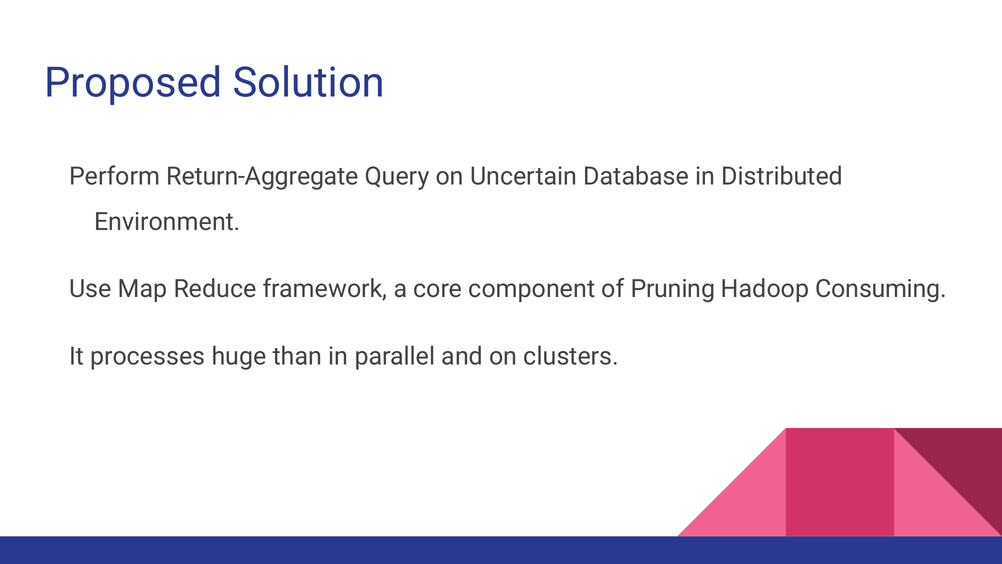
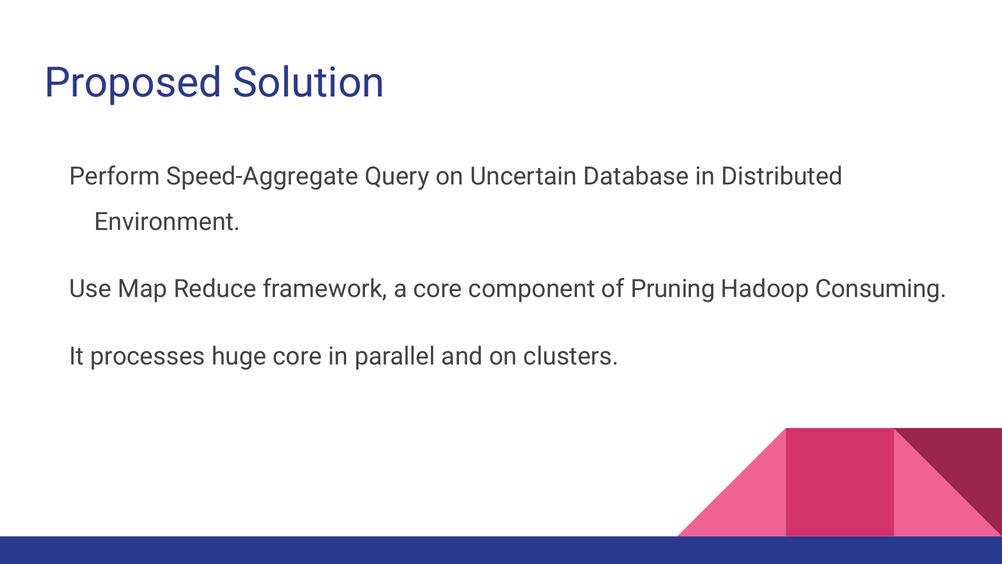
Return-Aggregate: Return-Aggregate -> Speed-Aggregate (262, 177)
huge than: than -> core (297, 356)
